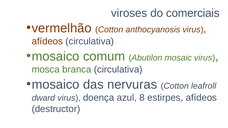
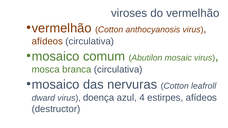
do comerciais: comerciais -> vermelhão (193, 13)
8: 8 -> 4 (142, 98)
